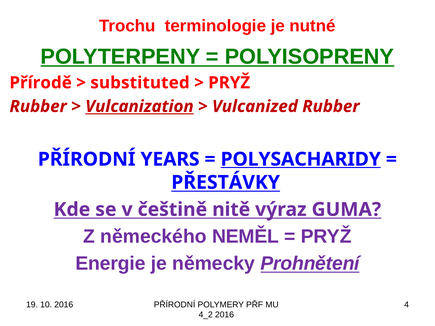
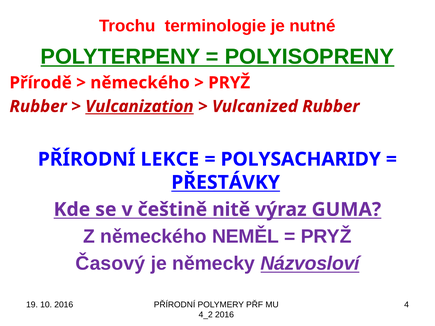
substituted: substituted -> německého (140, 83)
YEARS: YEARS -> LEKCE (170, 159)
POLYSACHARIDY underline: present -> none (301, 159)
Energie: Energie -> Časový (110, 264)
Prohnětení: Prohnětení -> Názvosloví (310, 264)
